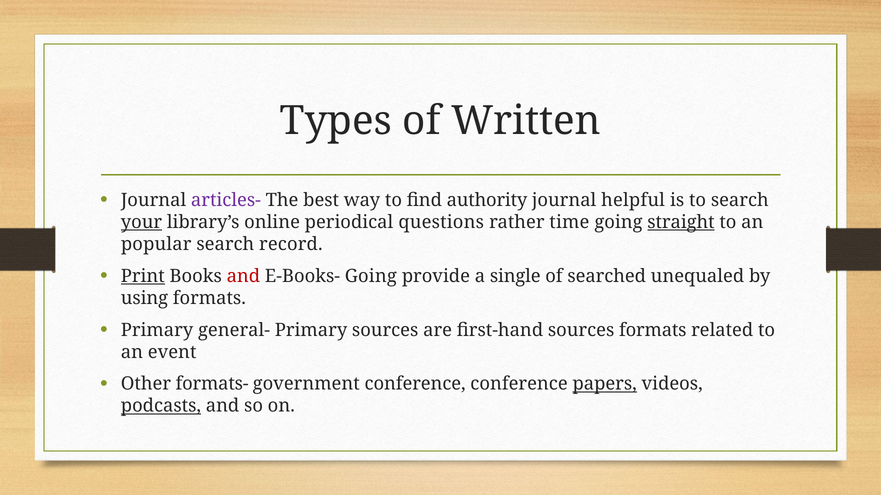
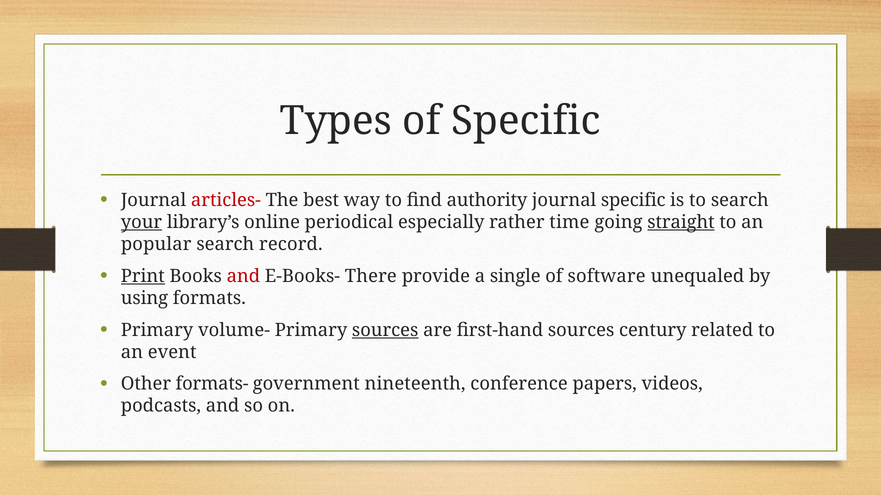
of Written: Written -> Specific (526, 121)
articles- colour: purple -> red (226, 200)
journal helpful: helpful -> specific (633, 200)
questions: questions -> especially (441, 222)
E-Books- Going: Going -> There (371, 276)
searched: searched -> software (607, 276)
general-: general- -> volume- (234, 330)
sources underline: none -> present (385, 330)
sources formats: formats -> century (653, 330)
government conference: conference -> nineteenth (415, 384)
papers underline: present -> none (605, 384)
podcasts underline: present -> none (161, 406)
